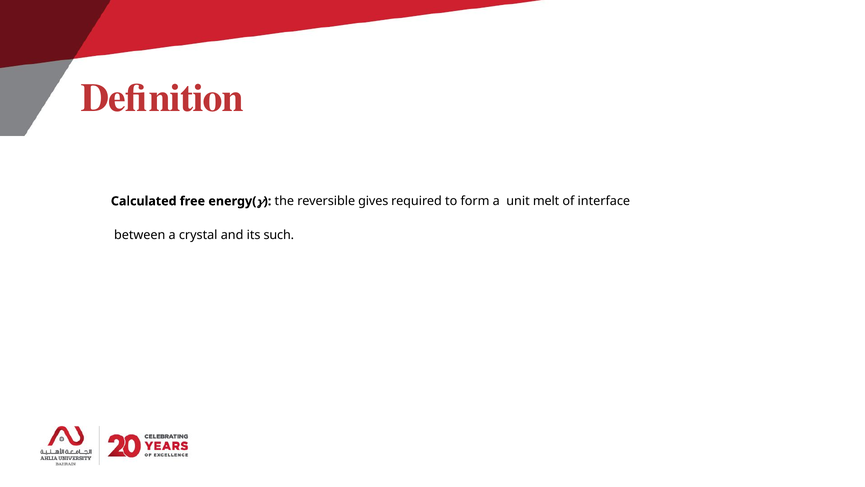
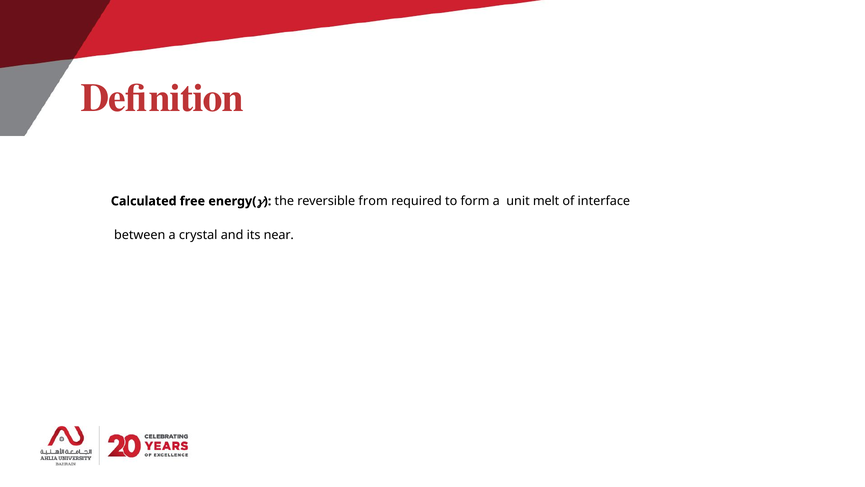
gives: gives -> from (373, 201)
such: such -> near (279, 235)
